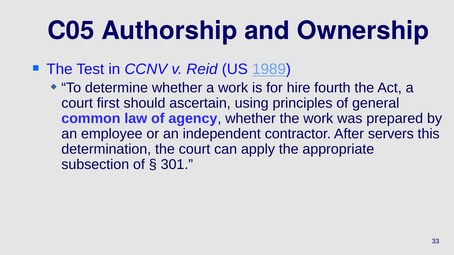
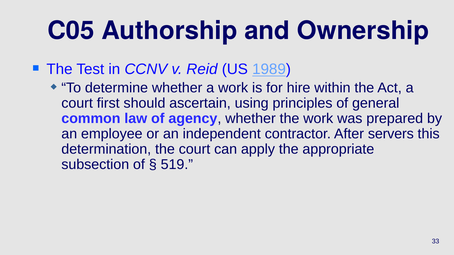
fourth: fourth -> within (332, 88)
301: 301 -> 519 (177, 165)
